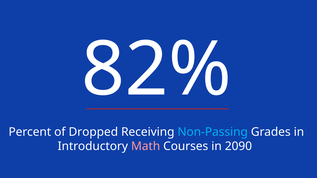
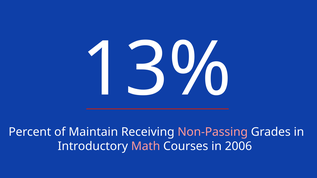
82%: 82% -> 13% (156, 70)
Dropped: Dropped -> Maintain (93, 132)
Non-Passing colour: light blue -> pink (213, 132)
2090: 2090 -> 2006 (238, 147)
